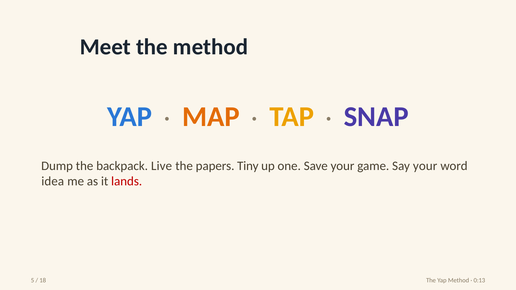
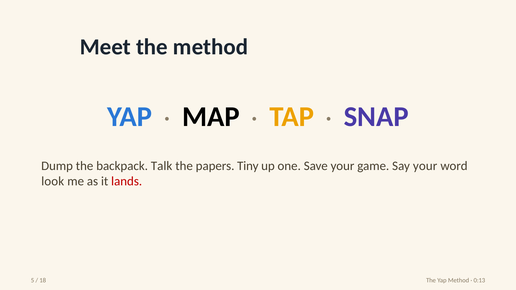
MAP colour: orange -> black (211, 117)
Live: Live -> Talk (162, 166)
idea: idea -> look (53, 181)
